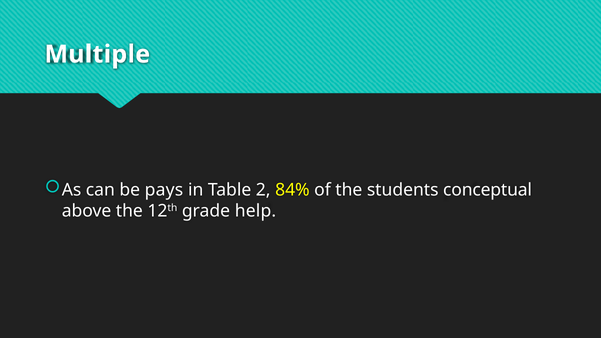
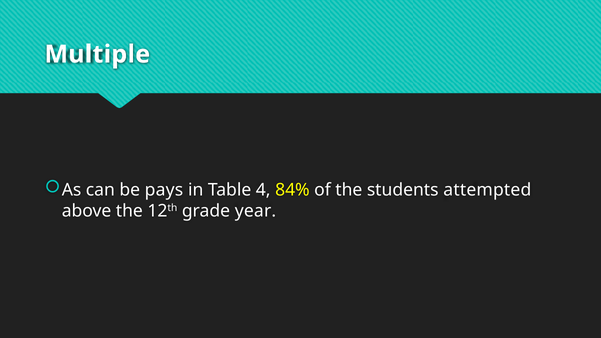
2: 2 -> 4 (263, 190)
conceptual: conceptual -> attempted (487, 190)
help: help -> year (255, 211)
